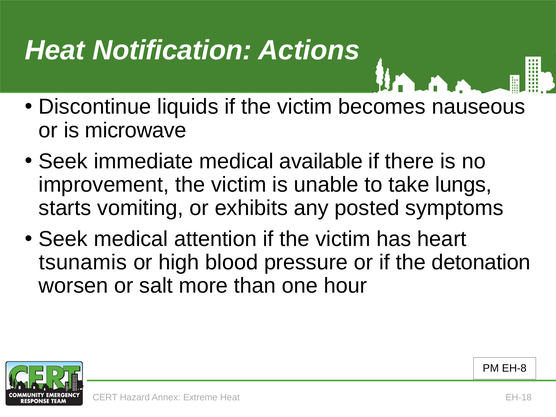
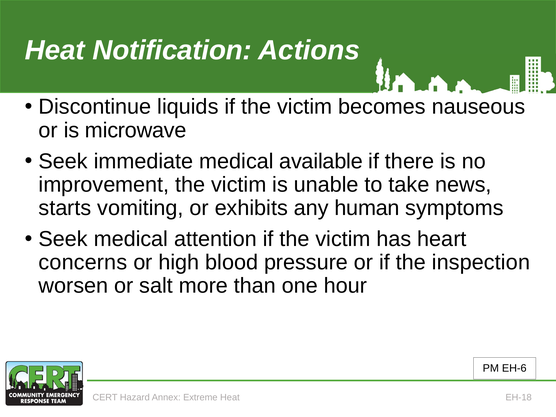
lungs: lungs -> news (463, 185)
posted: posted -> human (367, 208)
tsunamis: tsunamis -> concerns (83, 262)
detonation: detonation -> inspection (481, 262)
EH-8: EH-8 -> EH-6 (514, 368)
